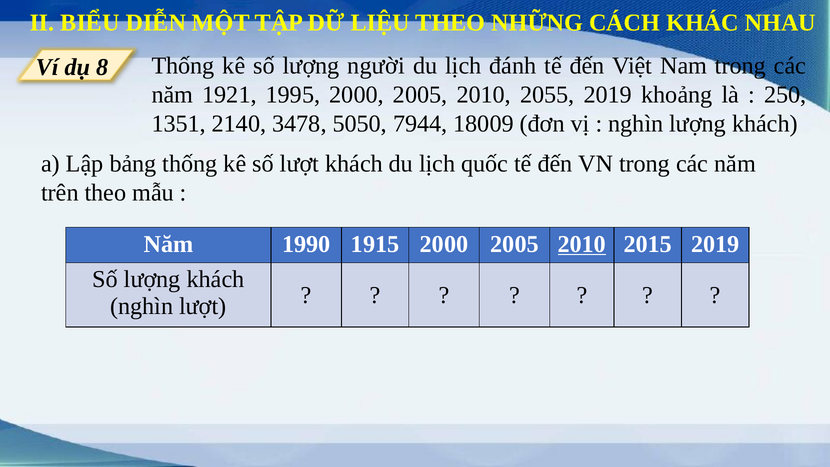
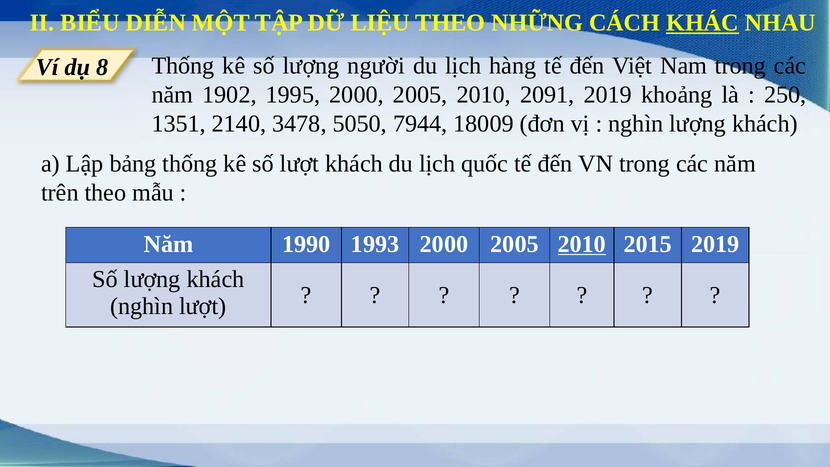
KHÁC underline: none -> present (703, 23)
đánh: đánh -> hàng (513, 66)
1921: 1921 -> 1902 (229, 95)
2055: 2055 -> 2091 (547, 95)
1915: 1915 -> 1993 (375, 244)
